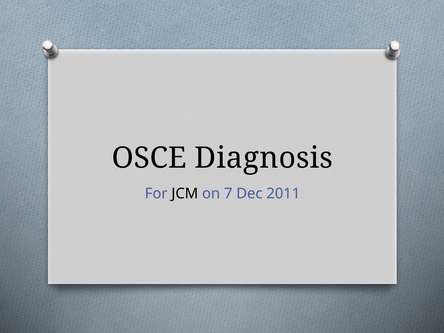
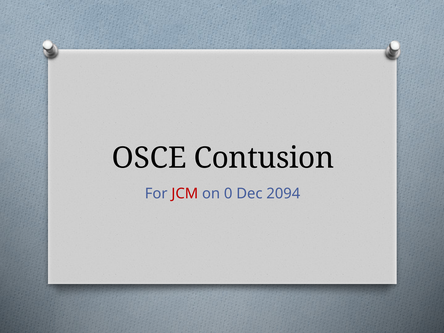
Diagnosis: Diagnosis -> Contusion (264, 158)
JCM colour: black -> red (185, 194)
7: 7 -> 0 (228, 194)
2011: 2011 -> 2094 (283, 194)
